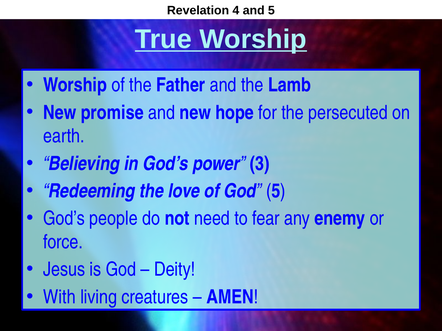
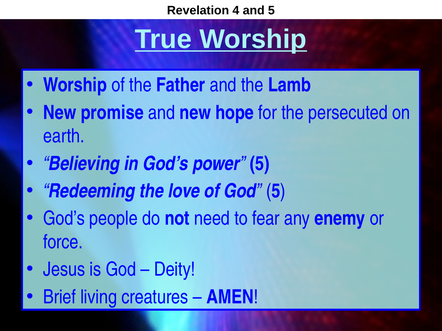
power 3: 3 -> 5 (260, 164)
With: With -> Brief (60, 297)
